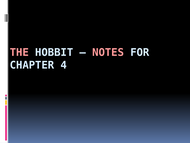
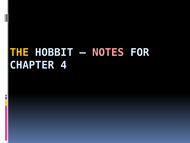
THE colour: pink -> yellow (19, 52)
